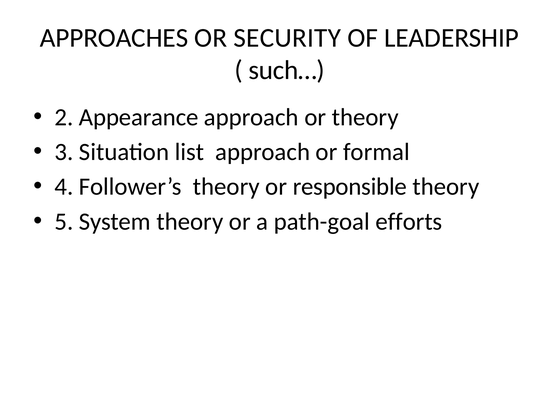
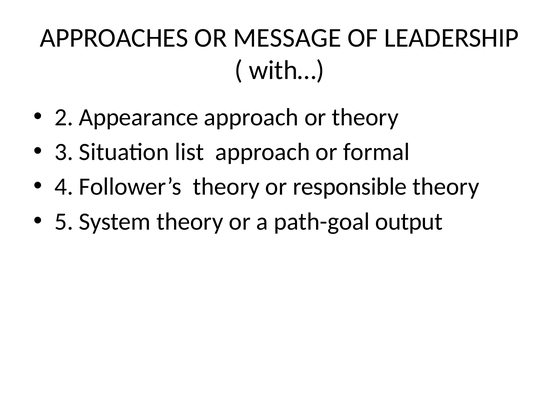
SECURITY: SECURITY -> MESSAGE (287, 38)
such…: such… -> with… (287, 70)
efforts: efforts -> output (409, 222)
